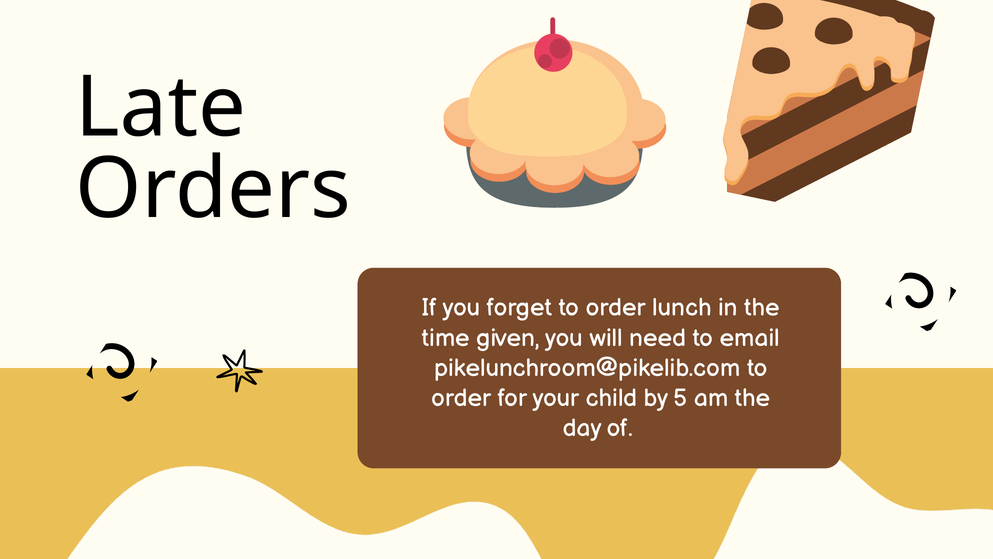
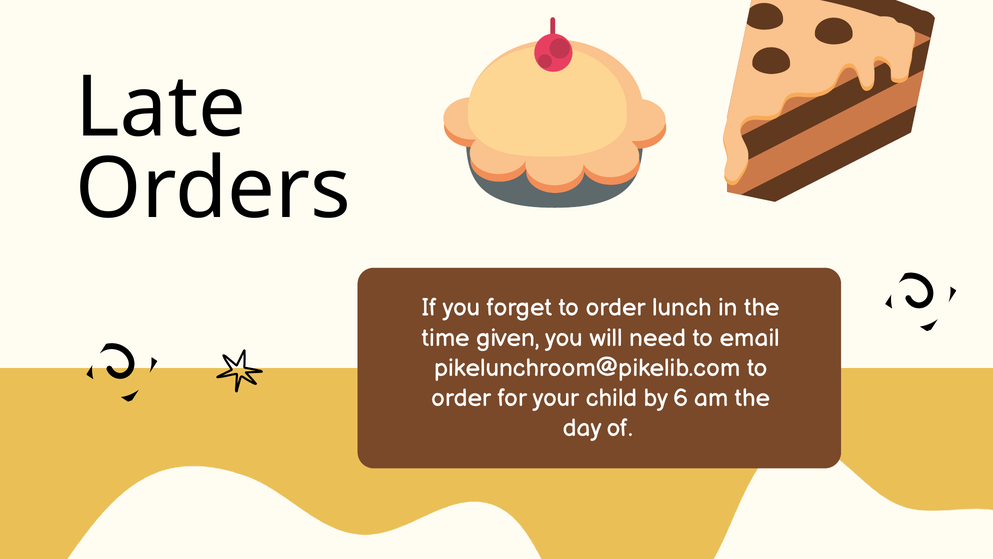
5: 5 -> 6 (681, 398)
